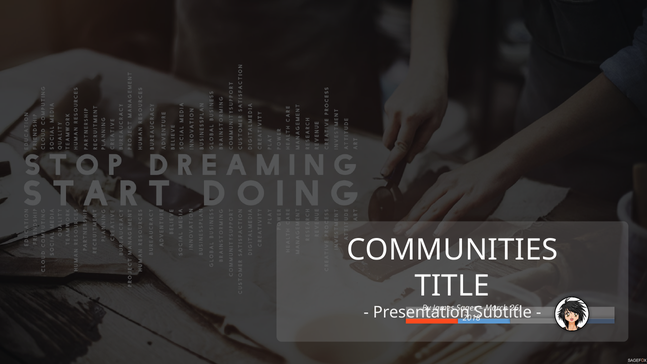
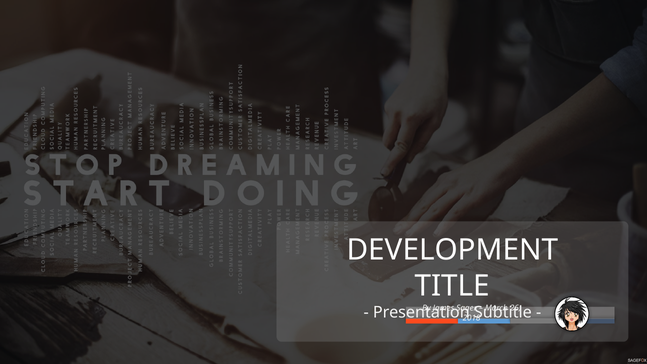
COMMUNITIES: COMMUNITIES -> DEVELOPMENT (452, 250)
